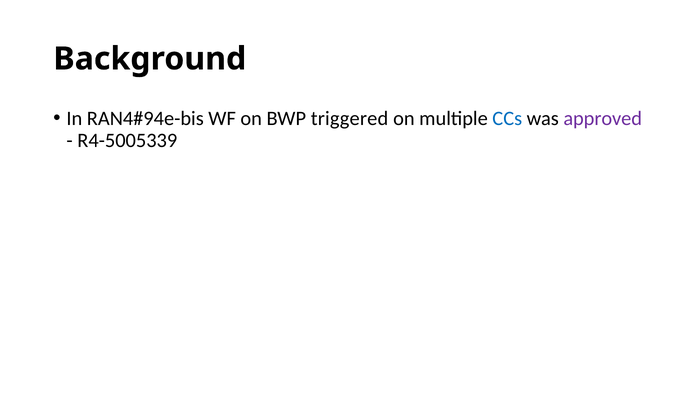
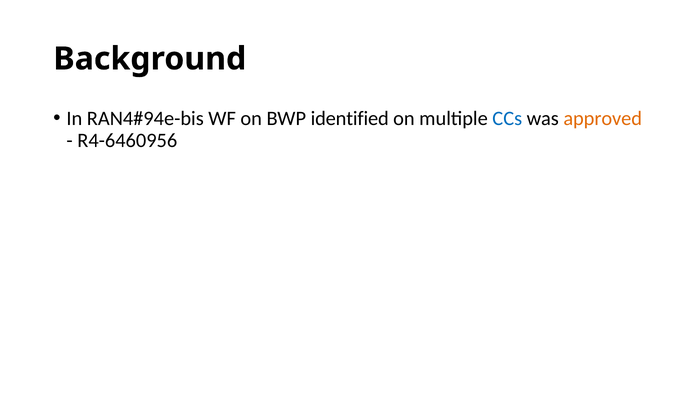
triggered: triggered -> identified (350, 118)
approved colour: purple -> orange (603, 118)
R4-5005339: R4-5005339 -> R4-6460956 (127, 140)
